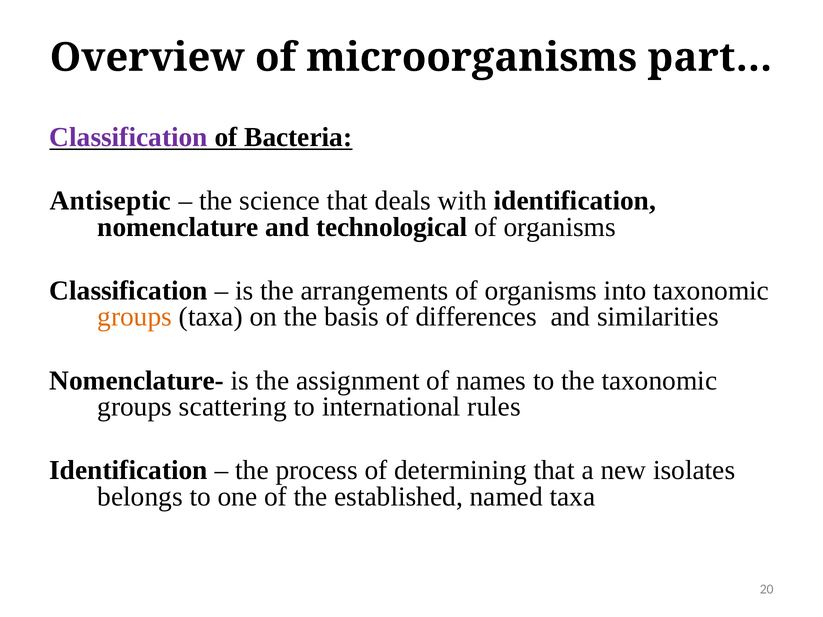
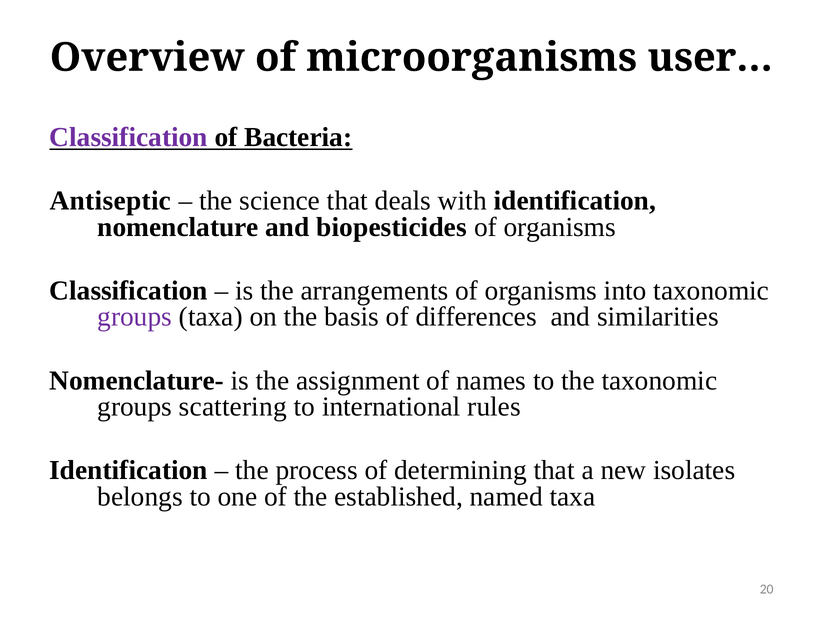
part…: part… -> user… (710, 58)
technological: technological -> biopesticides (392, 227)
groups colour: orange -> purple (135, 317)
